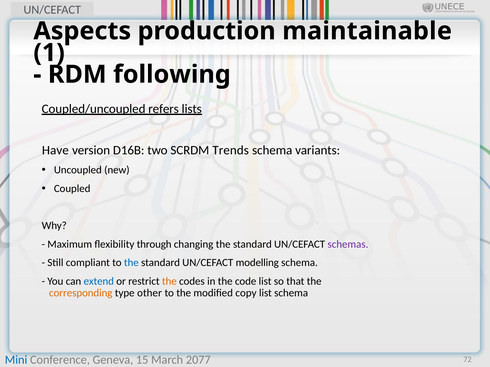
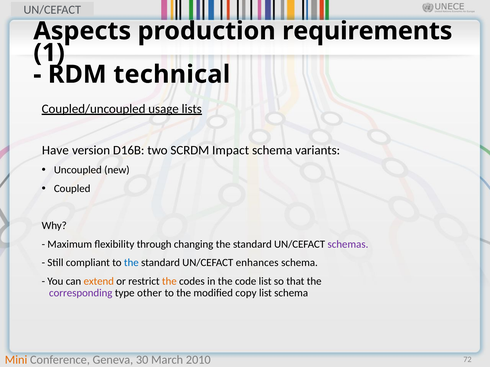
maintainable: maintainable -> requirements (367, 31)
following: following -> technical (172, 75)
refers: refers -> usage (164, 109)
Trends: Trends -> Impact (231, 151)
modelling: modelling -> enhances (257, 263)
extend colour: blue -> orange (99, 282)
corresponding colour: orange -> purple (81, 293)
Mini colour: blue -> orange (16, 360)
15: 15 -> 30 (142, 360)
2077: 2077 -> 2010 (198, 360)
